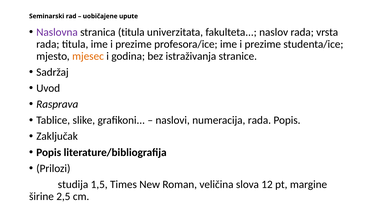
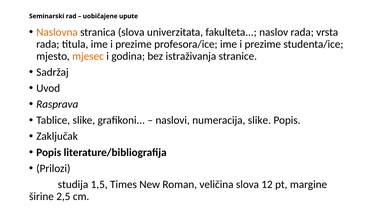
Naslovna colour: purple -> orange (57, 32)
stranica titula: titula -> slova (131, 32)
numeracija rada: rada -> slike (259, 120)
